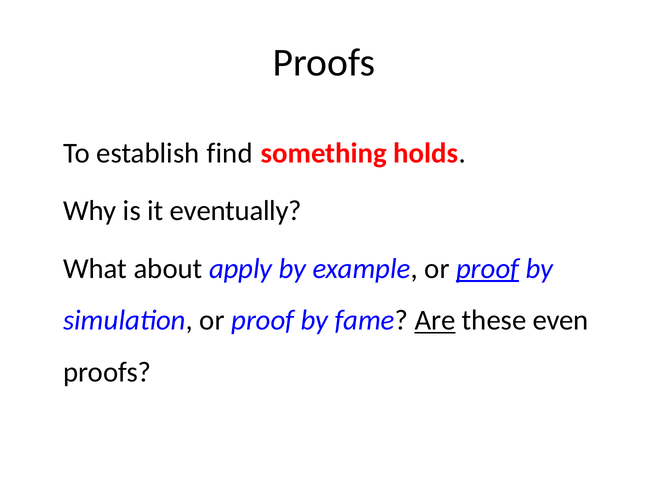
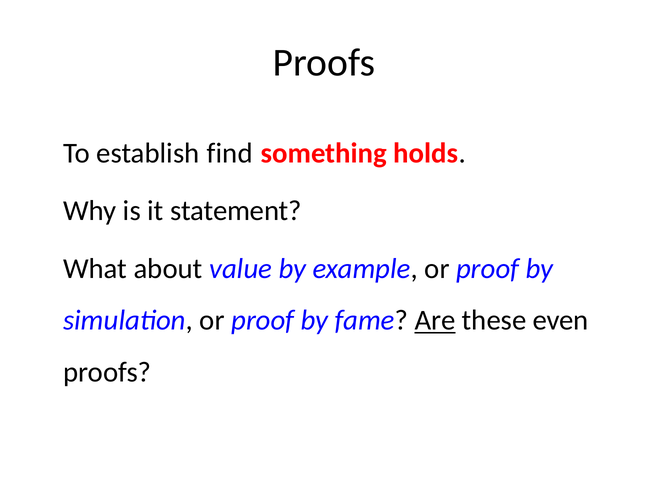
eventually: eventually -> statement (236, 211)
apply: apply -> value (241, 269)
proof underline: present -> none (488, 269)
